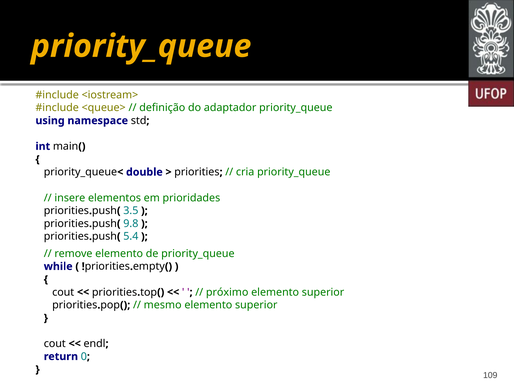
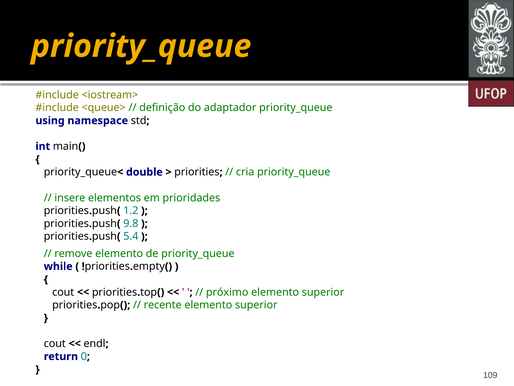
3.5: 3.5 -> 1.2 (131, 210)
mesmo: mesmo -> recente (163, 305)
